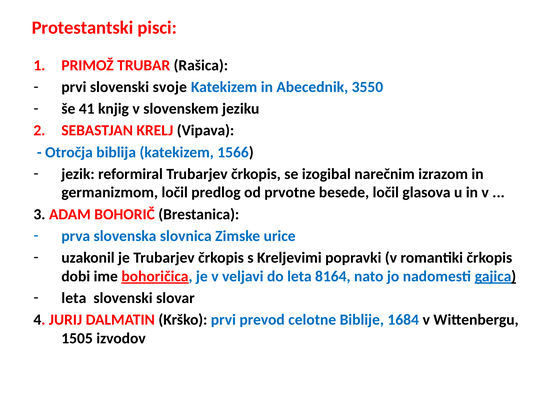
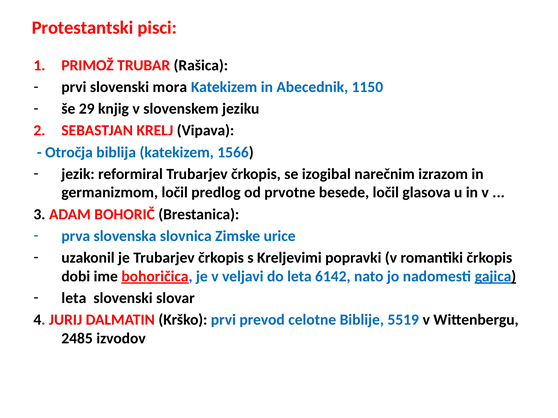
svoje: svoje -> mora (170, 87)
3550: 3550 -> 1150 (367, 87)
41: 41 -> 29 (87, 109)
8164: 8164 -> 6142 (333, 277)
1684: 1684 -> 5519 (403, 320)
1505: 1505 -> 2485 (77, 339)
